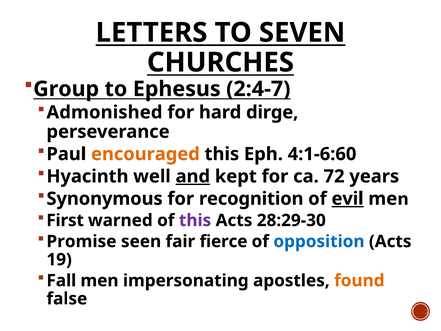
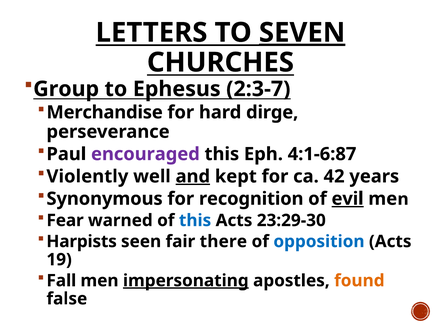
SEVEN underline: none -> present (302, 33)
2:4-7: 2:4-7 -> 2:3-7 (258, 89)
Admonished: Admonished -> Merchandise (105, 112)
encouraged colour: orange -> purple (145, 154)
4:1-6:60: 4:1-6:60 -> 4:1-6:87 (322, 154)
Hyacinth: Hyacinth -> Violently (87, 176)
72: 72 -> 42 (334, 176)
First: First -> Fear (65, 220)
this colour: purple -> blue (195, 220)
28:29-30: 28:29-30 -> 23:29-30 (291, 220)
Promise: Promise -> Harpists (82, 241)
fierce: fierce -> there (223, 241)
impersonating underline: none -> present (186, 280)
